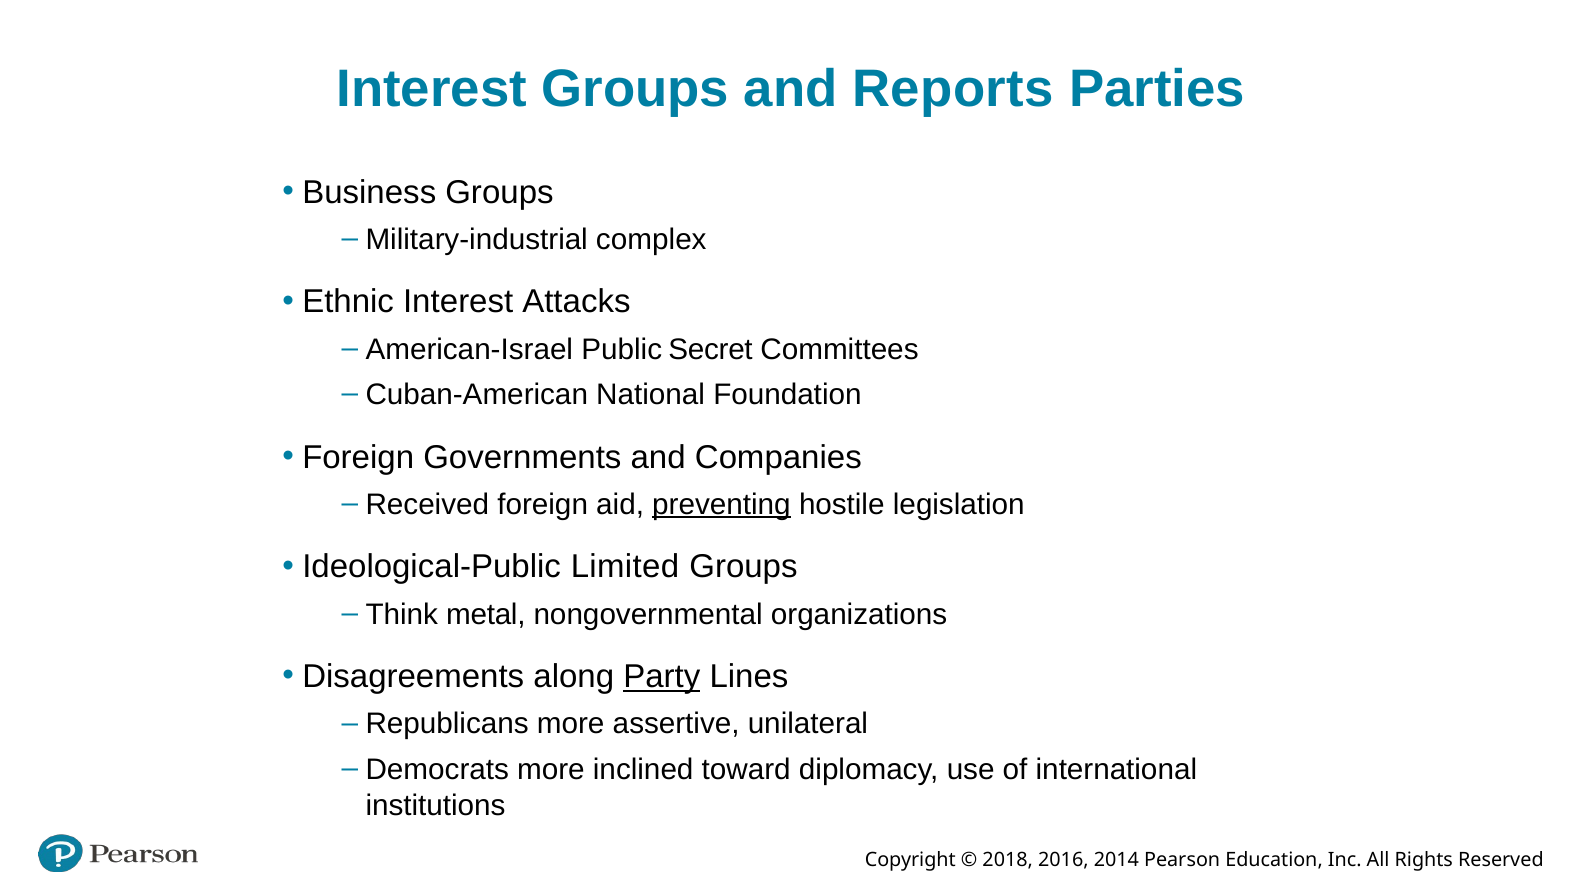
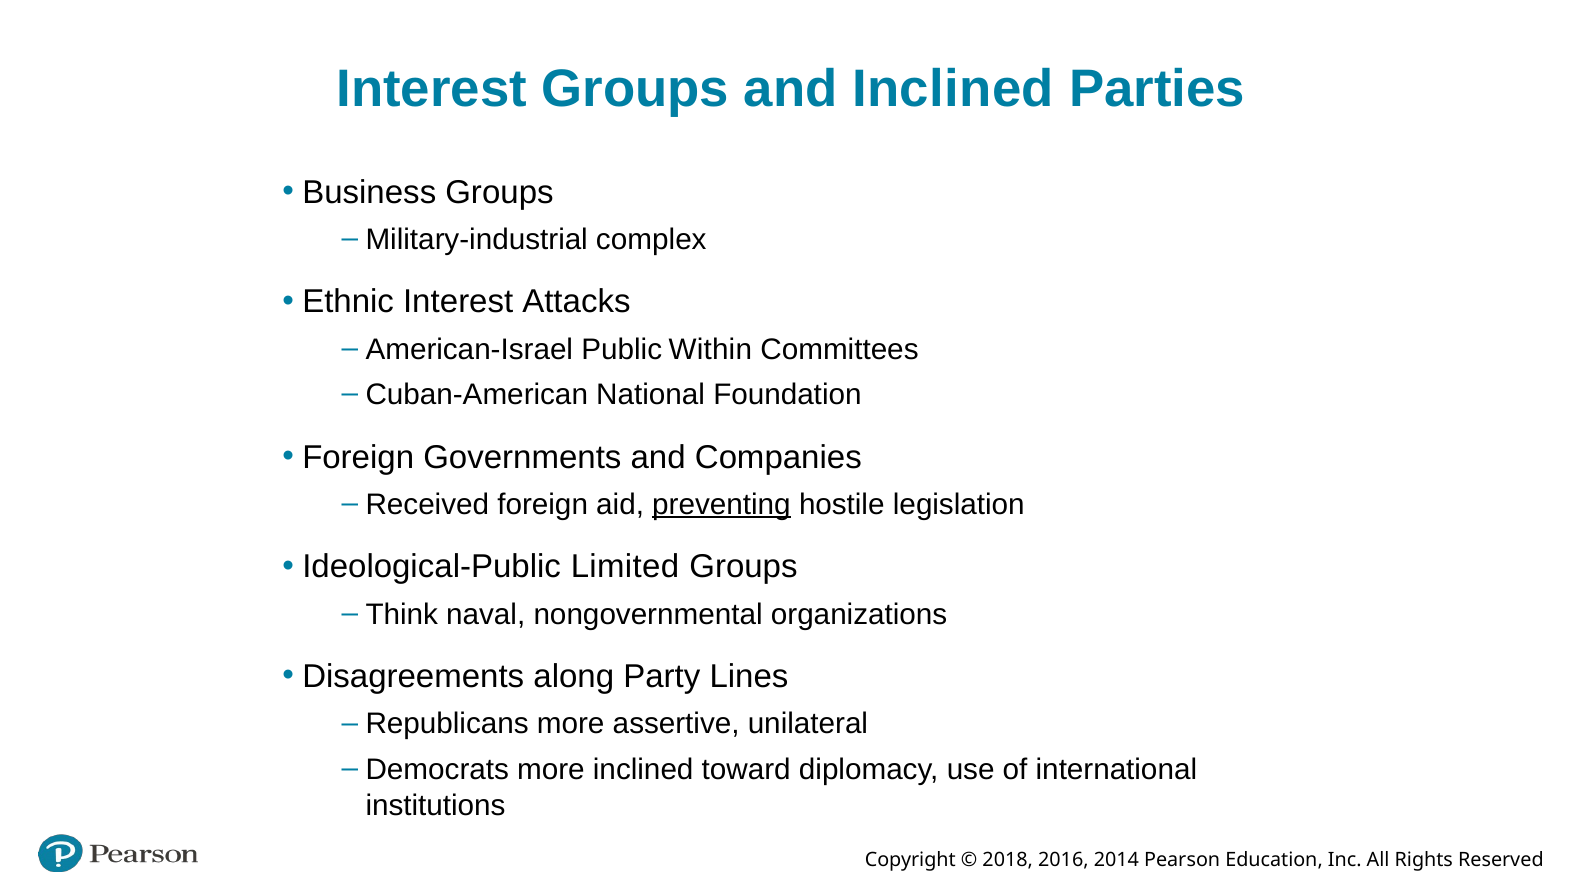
and Reports: Reports -> Inclined (953, 89)
Secret: Secret -> Within (710, 349)
metal: metal -> naval (486, 615)
Party underline: present -> none (662, 677)
